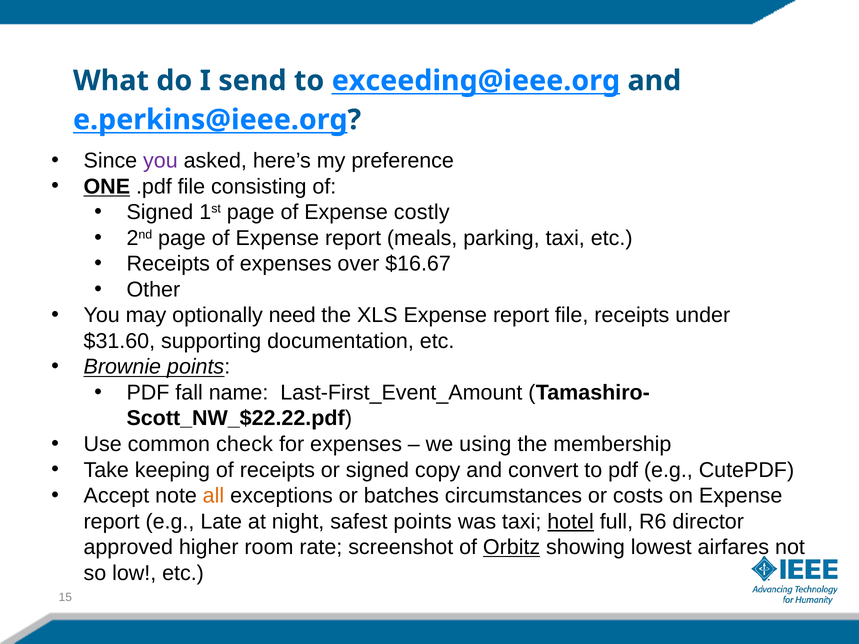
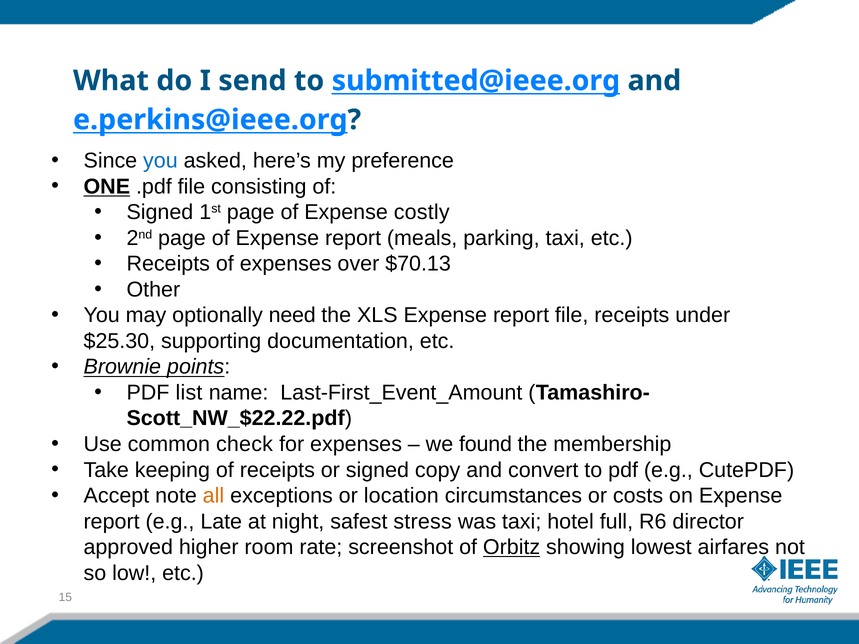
exceeding@ieee.org: exceeding@ieee.org -> submitted@ieee.org (476, 81)
you colour: purple -> blue (160, 161)
$16.67: $16.67 -> $70.13 (418, 264)
$31.60: $31.60 -> $25.30 (119, 341)
fall: fall -> list (189, 393)
using: using -> found (486, 444)
batches: batches -> location (401, 496)
safest points: points -> stress (423, 522)
hotel underline: present -> none (571, 522)
